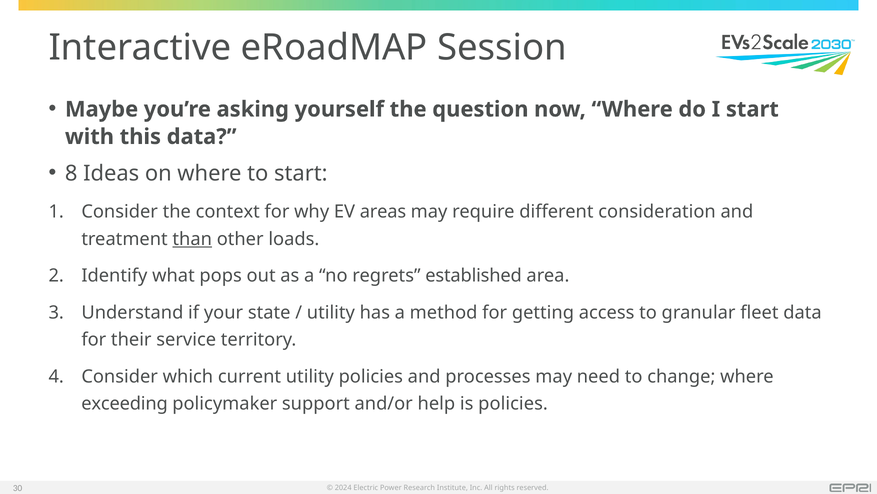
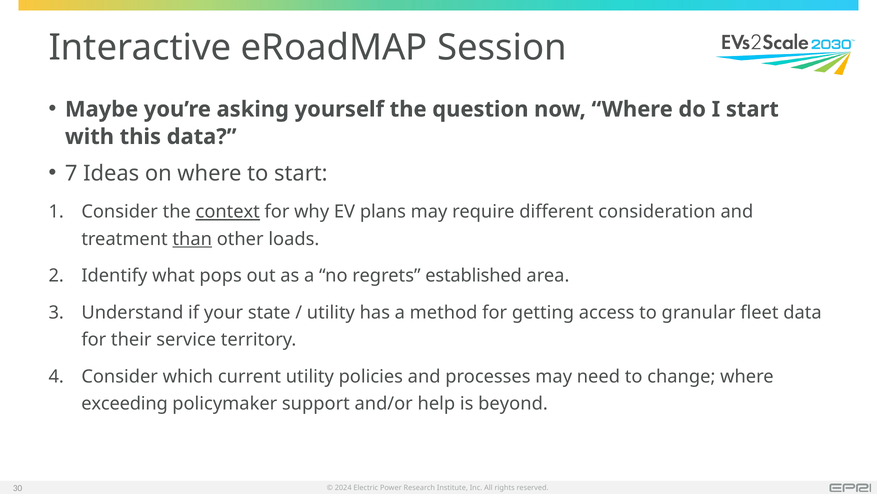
8: 8 -> 7 (71, 173)
context underline: none -> present (228, 212)
areas: areas -> plans (383, 212)
is policies: policies -> beyond (513, 403)
